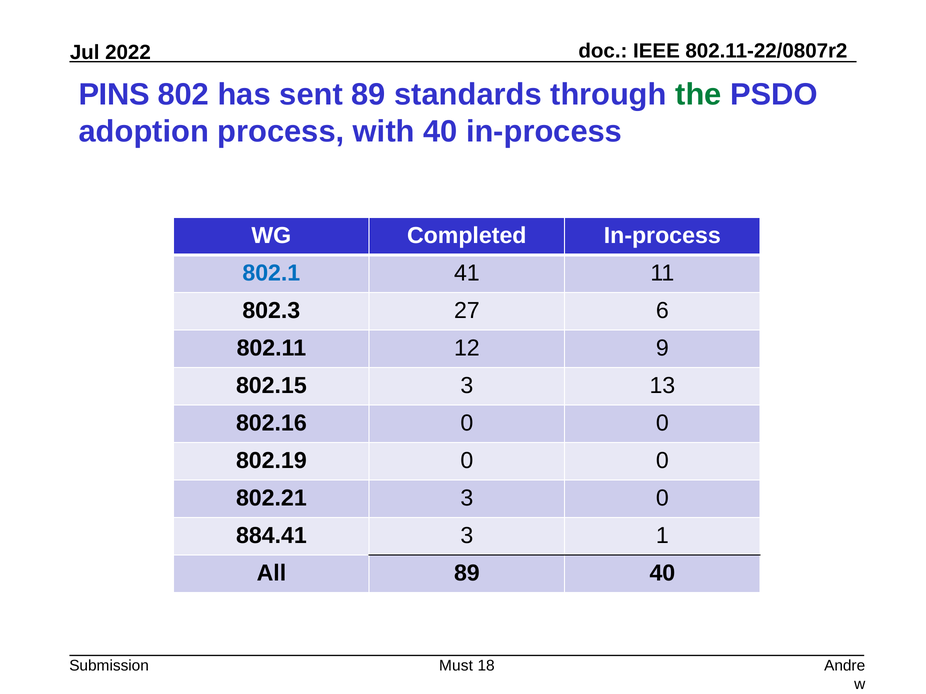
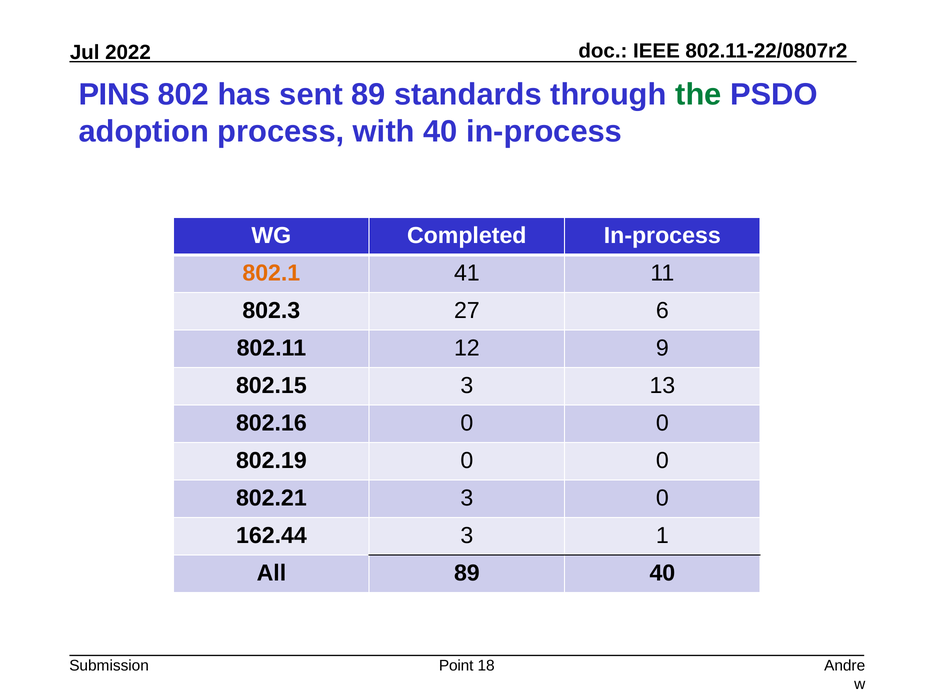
802.1 colour: blue -> orange (271, 273)
884.41: 884.41 -> 162.44 (271, 536)
Must: Must -> Point (456, 666)
